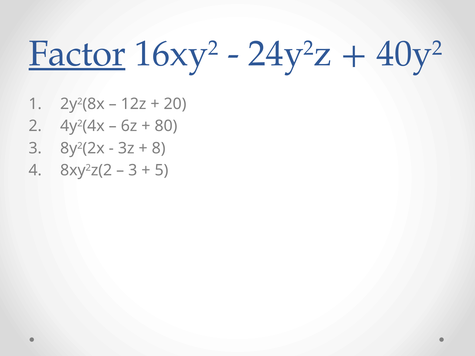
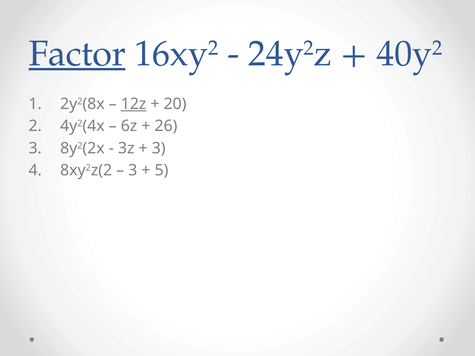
12z underline: none -> present (134, 104)
80: 80 -> 26 (166, 126)
8: 8 -> 3 (159, 148)
